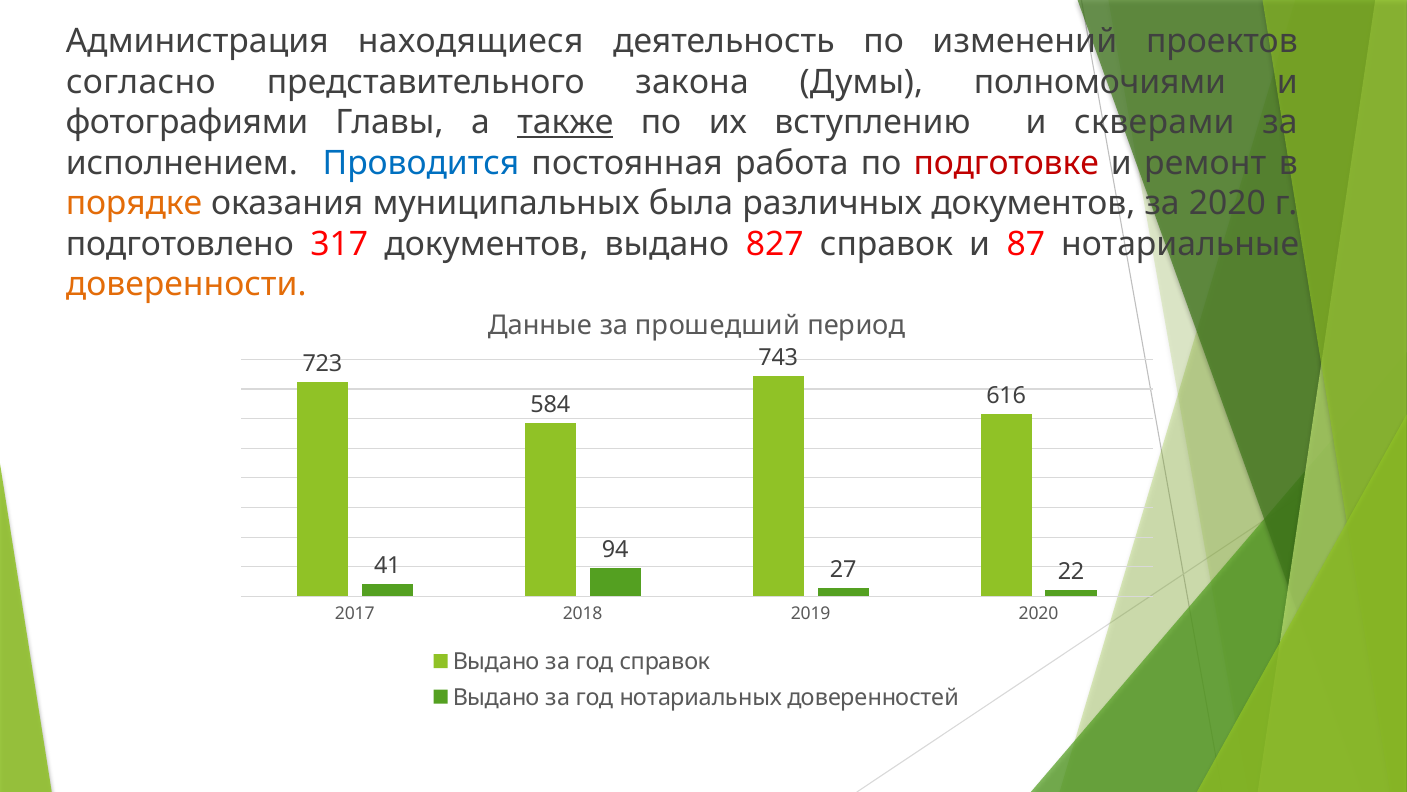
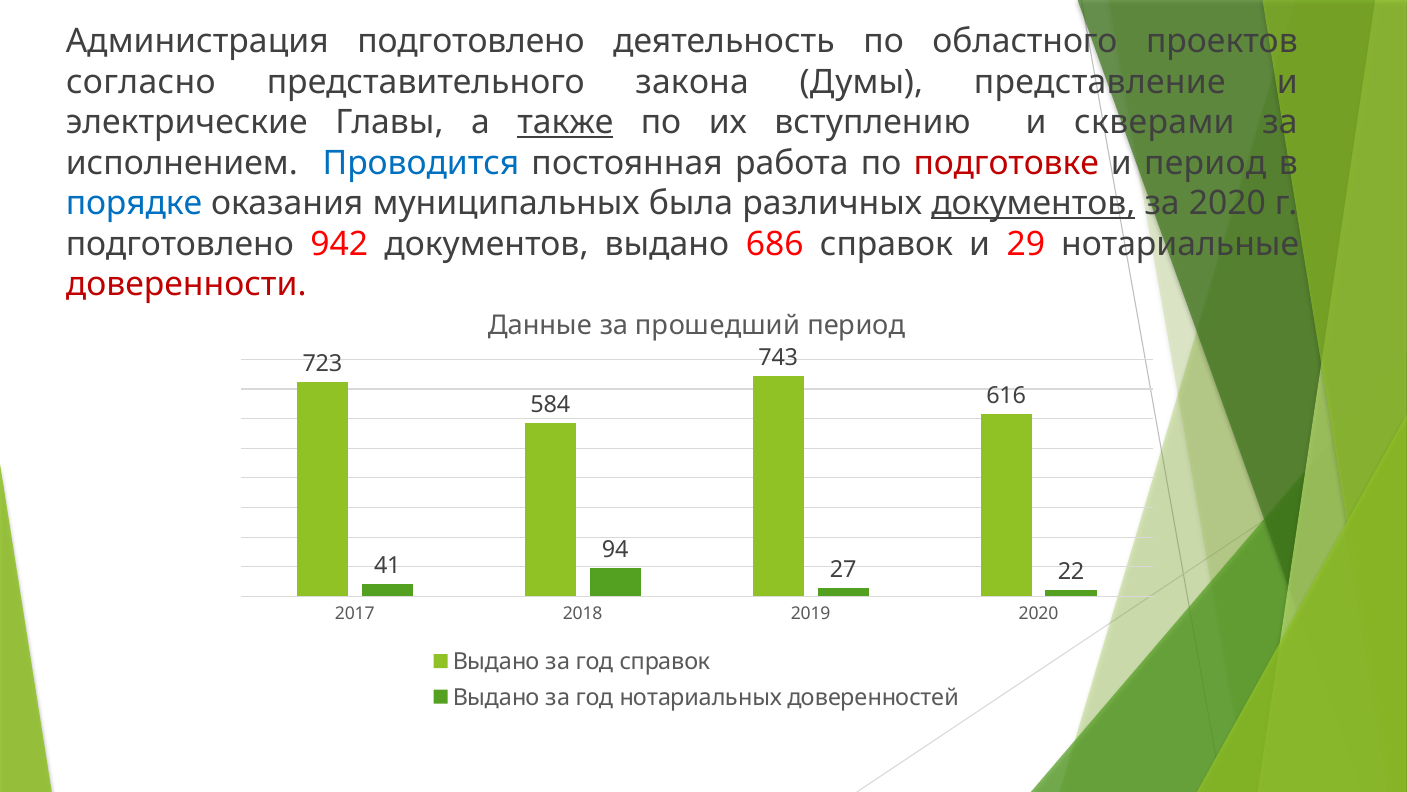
Администрация находящиеся: находящиеся -> подготовлено (471, 41)
изменений: изменений -> областного (1025, 41)
полномочиями: полномочиями -> представление (1100, 82)
фотографиями: фотографиями -> электрические (187, 122)
и ремонт: ремонт -> период (1205, 163)
порядке colour: orange -> blue (134, 204)
документов underline: none -> present (1033, 204)
317: 317 -> 942 (339, 244)
827: 827 -> 686 (775, 244)
87: 87 -> 29 (1026, 244)
доверенности colour: orange -> red (186, 285)
